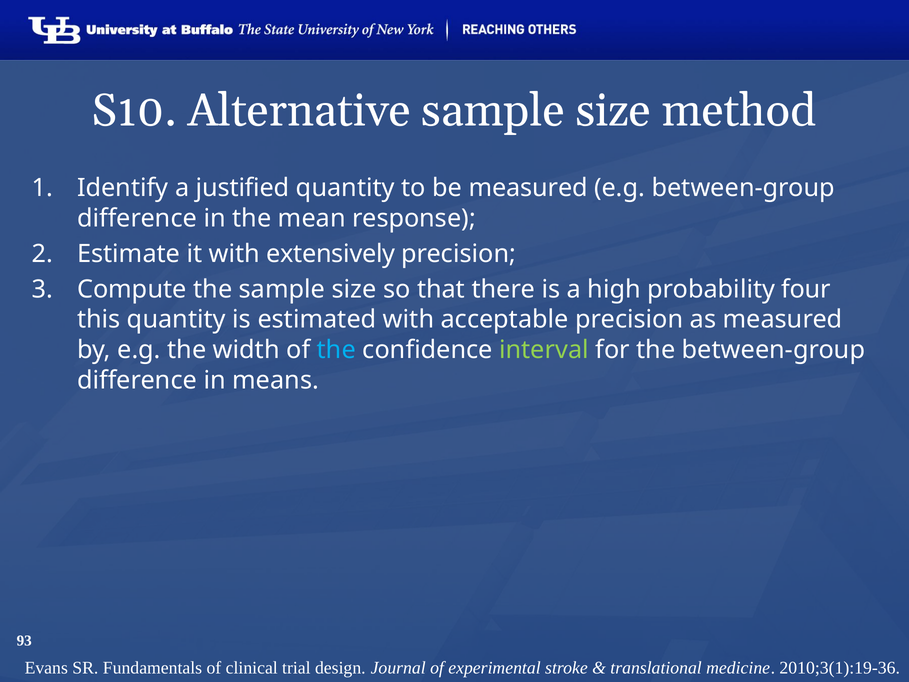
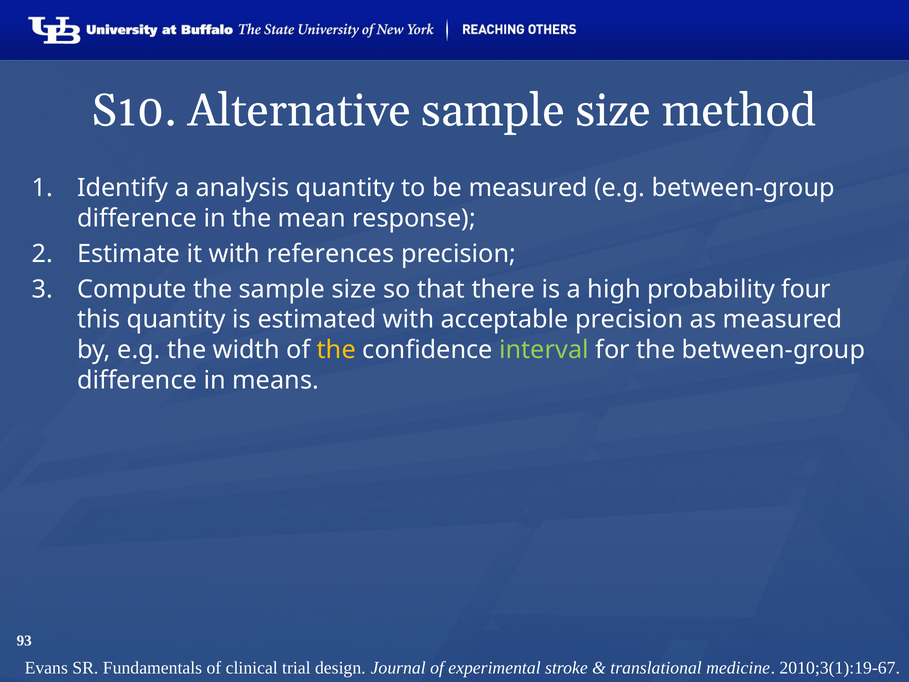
justified: justified -> analysis (243, 188)
extensively: extensively -> references (331, 254)
the colour: light blue -> yellow (336, 350)
2010;3(1):19-36: 2010;3(1):19-36 -> 2010;3(1):19-67 (840, 667)
